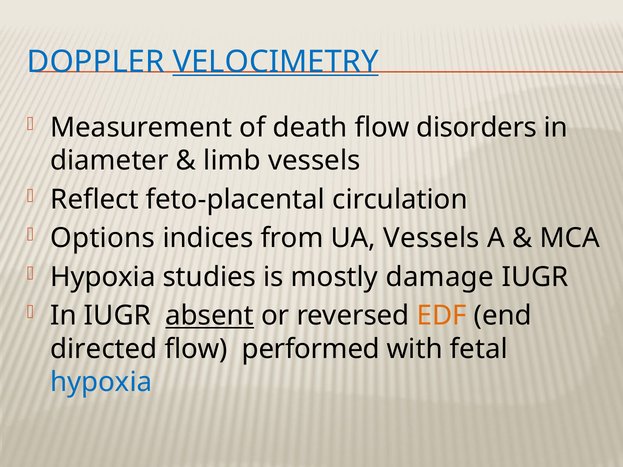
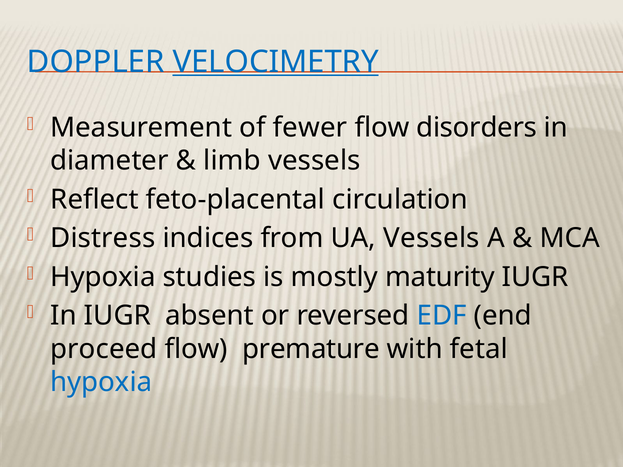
death: death -> fewer (310, 128)
Options: Options -> Distress (103, 238)
damage: damage -> maturity (440, 277)
absent underline: present -> none (210, 316)
EDF colour: orange -> blue (442, 316)
directed: directed -> proceed (104, 349)
performed: performed -> premature (311, 349)
